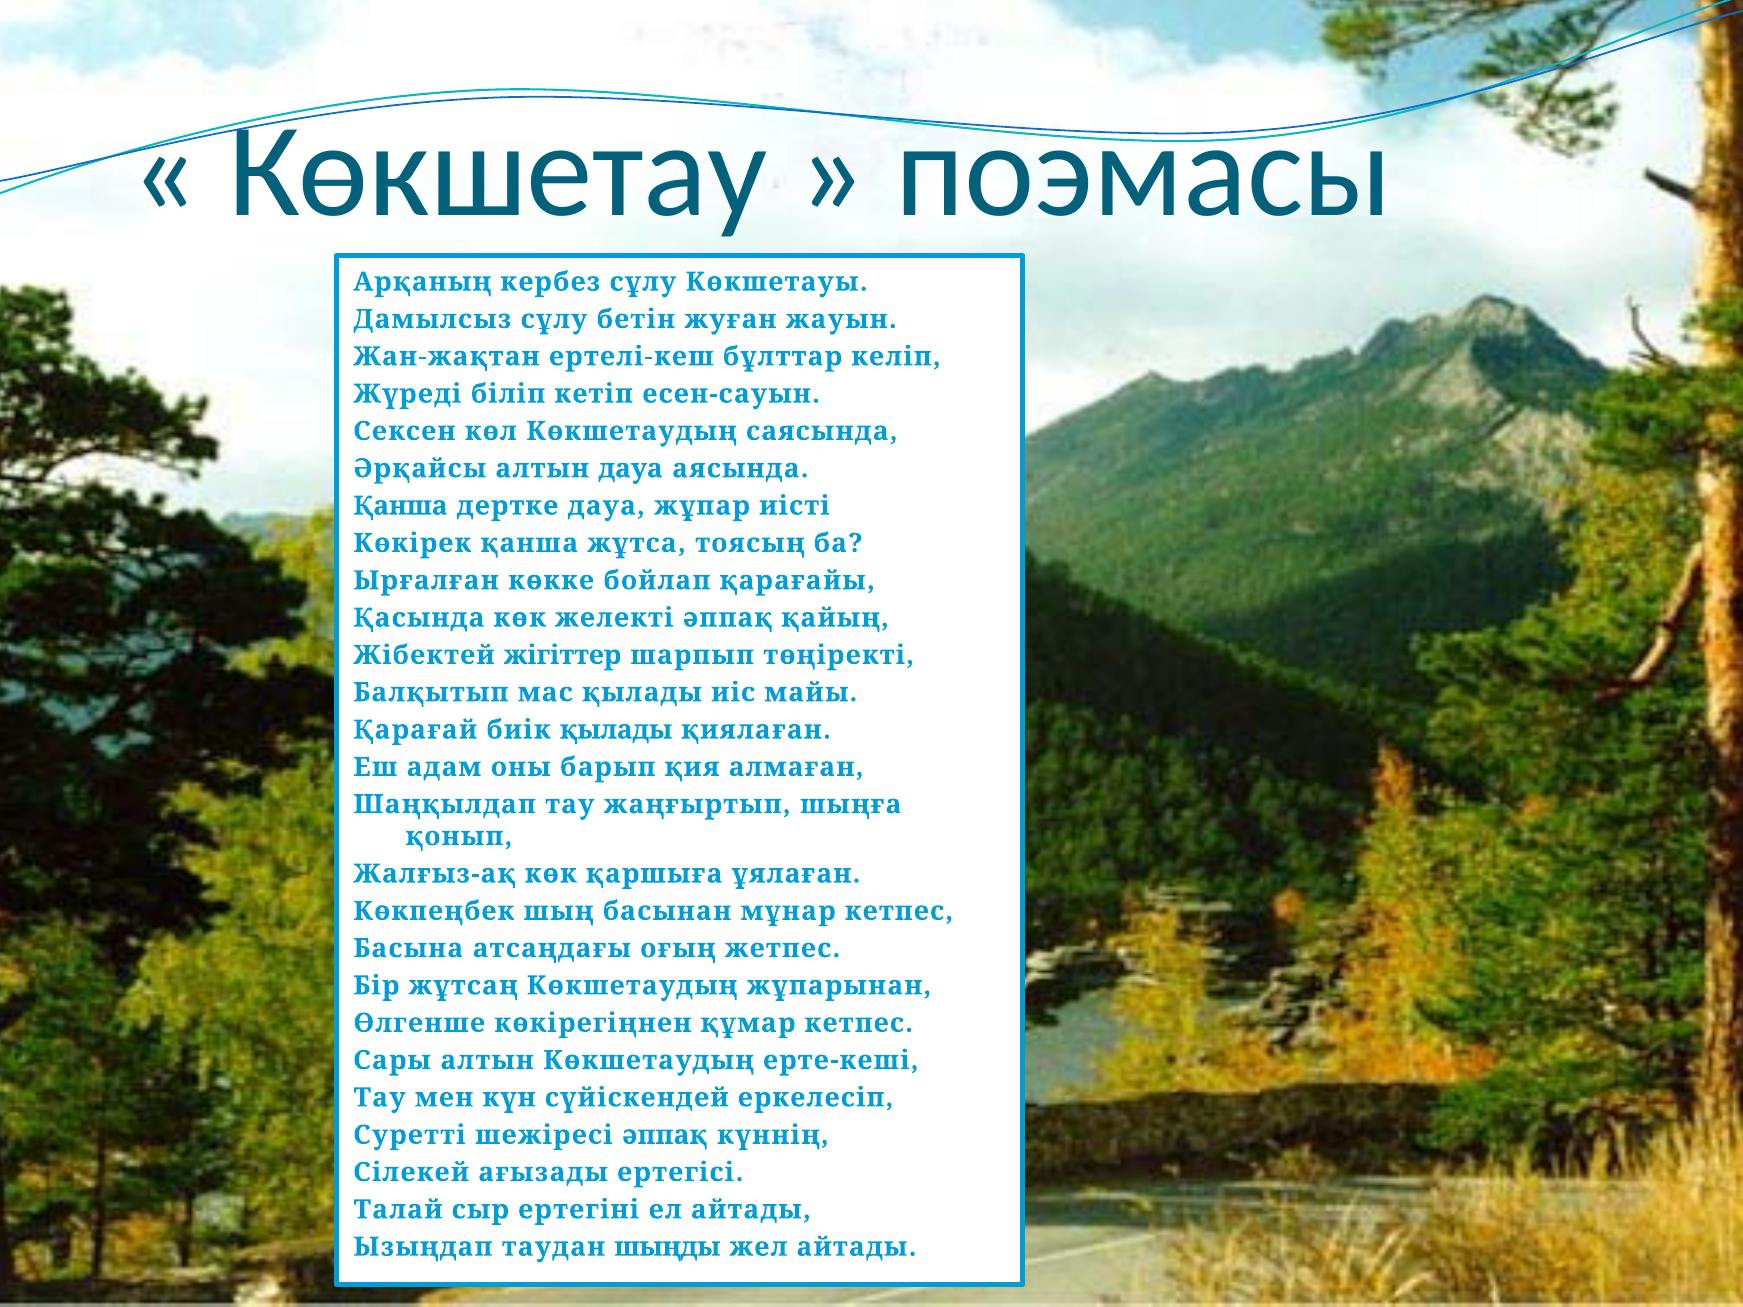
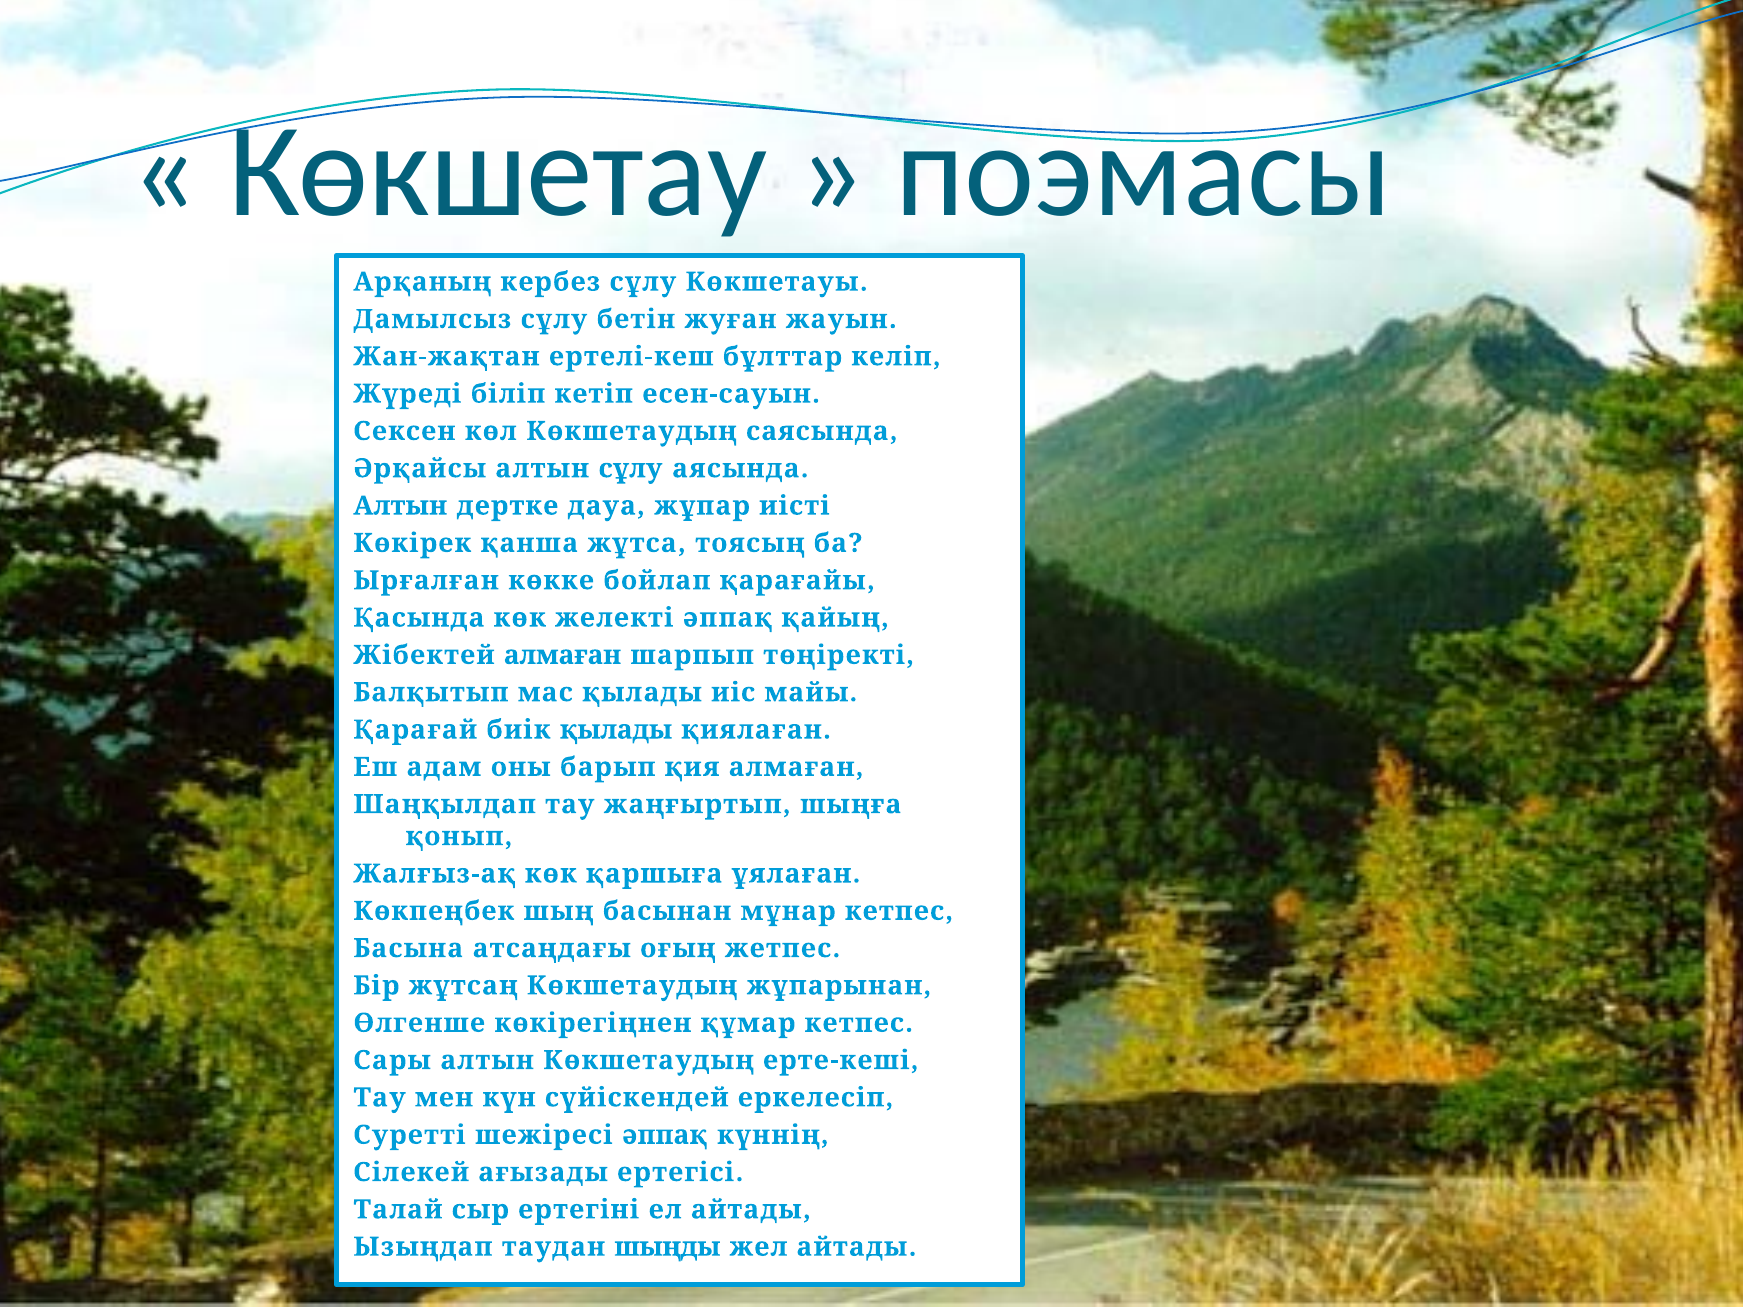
алтын дауа: дауа -> сұлу (630, 469)
Қанша: Қанша -> Алтын (400, 506)
Жібектей жігіттер: жігіттер -> алмаған (563, 655)
